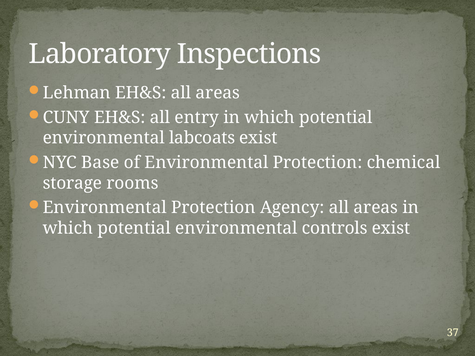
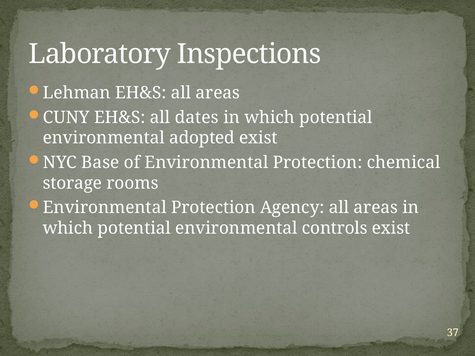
entry: entry -> dates (197, 118)
labcoats: labcoats -> adopted (202, 138)
